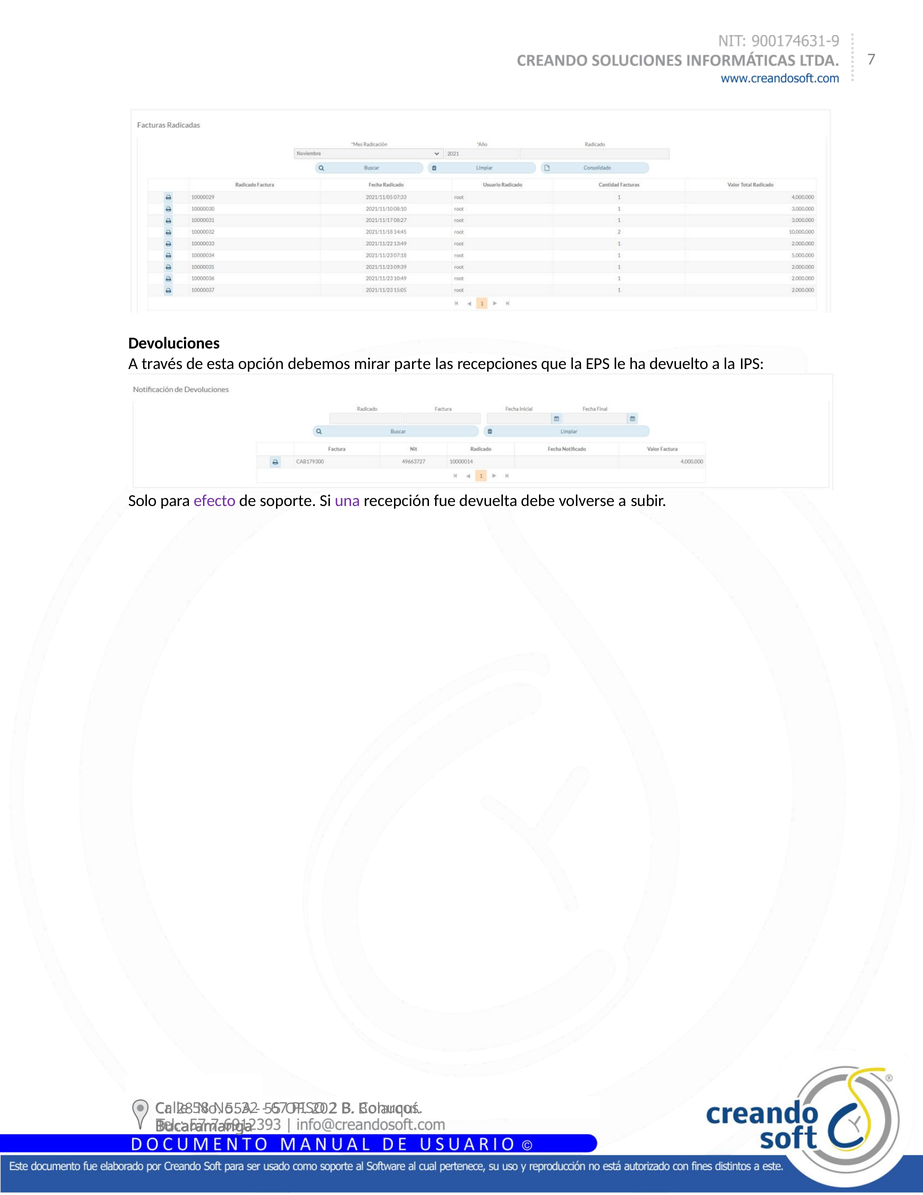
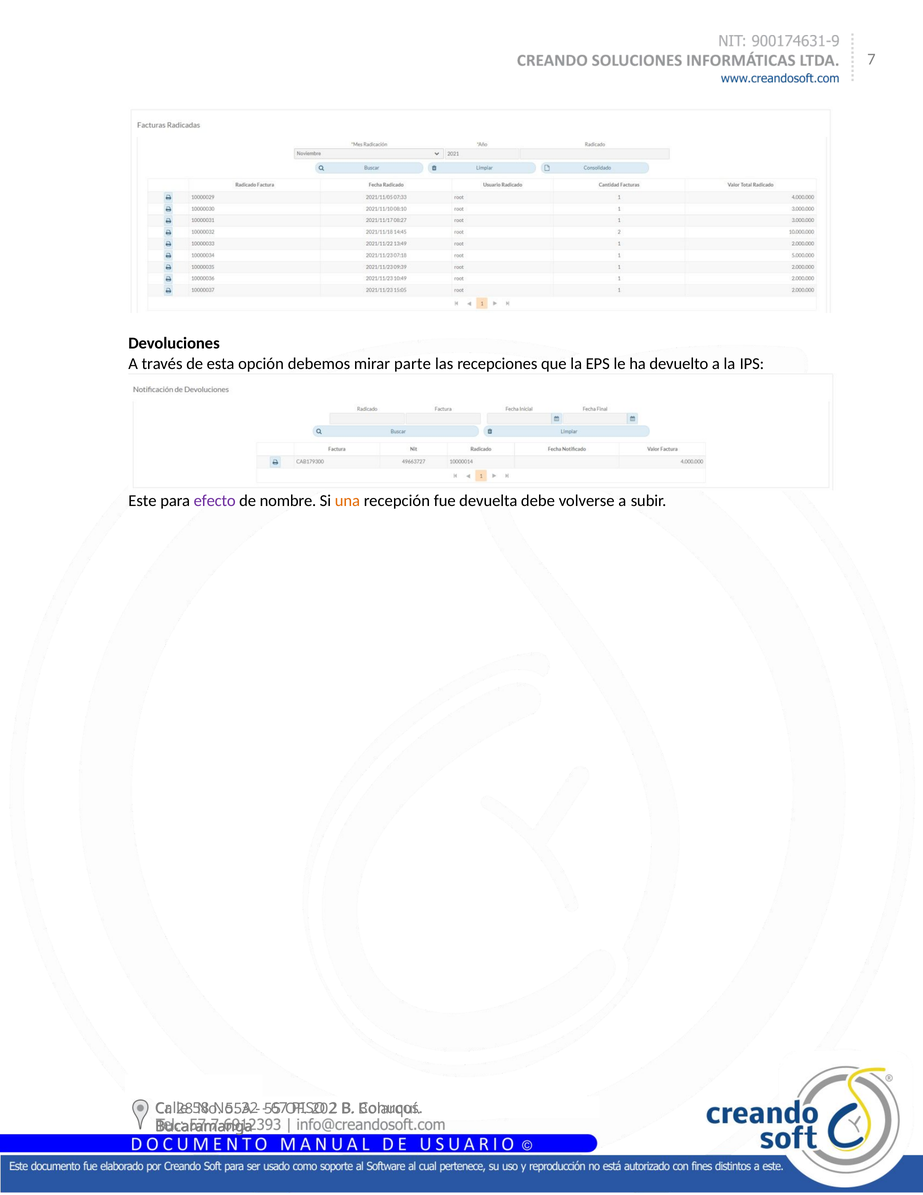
Solo: Solo -> Este (142, 501)
soporte: soporte -> nombre (288, 501)
una colour: purple -> orange (347, 501)
